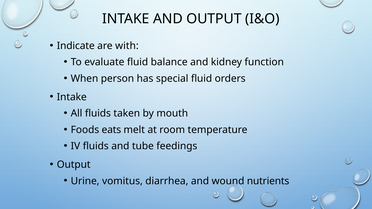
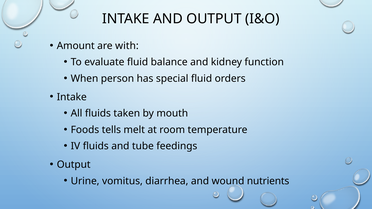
Indicate: Indicate -> Amount (76, 46)
eats: eats -> tells (111, 130)
